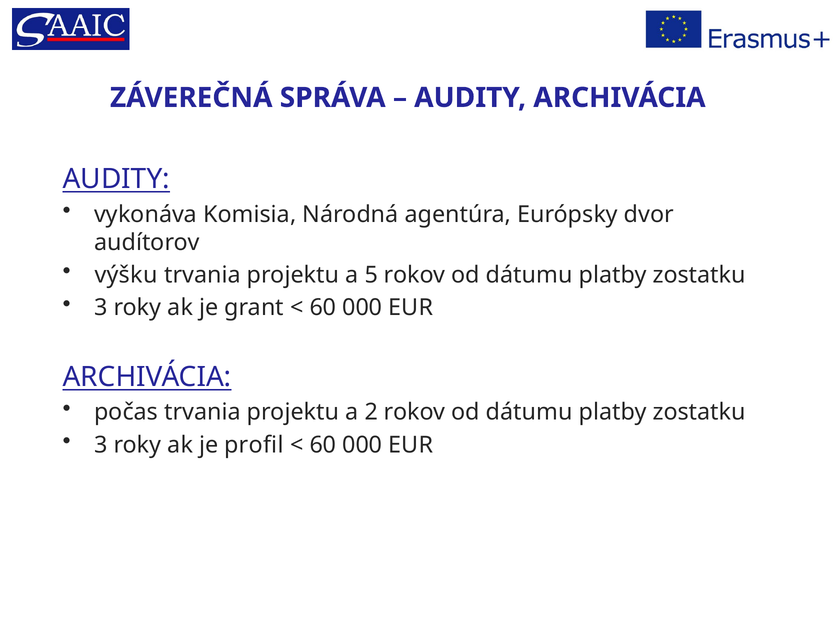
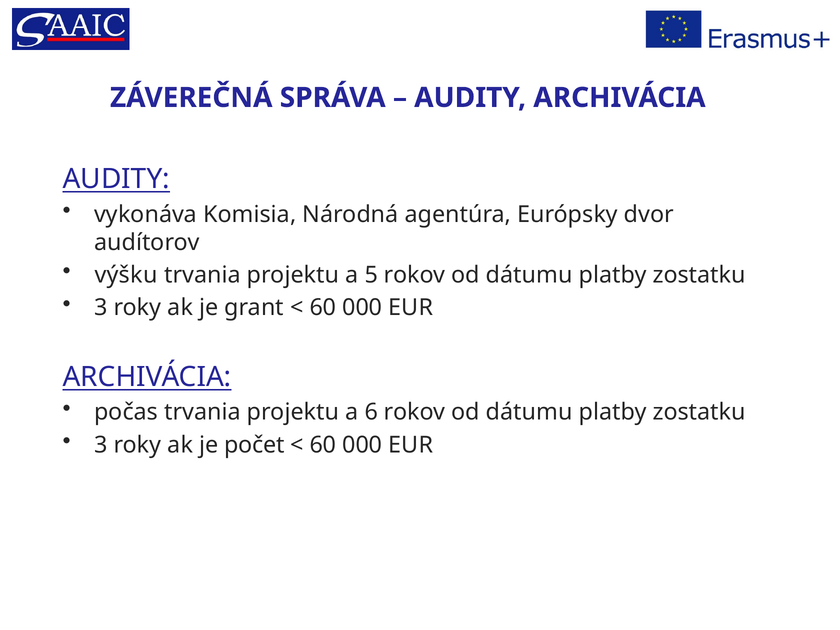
2: 2 -> 6 (371, 412)
profil: profil -> počet (254, 445)
